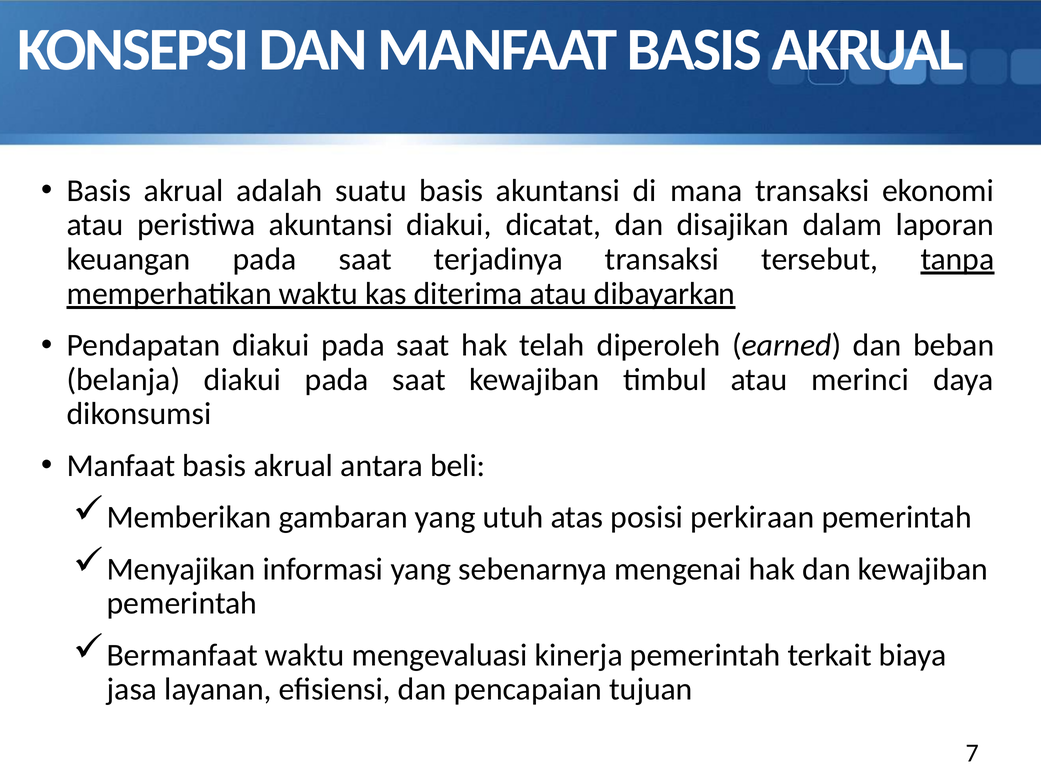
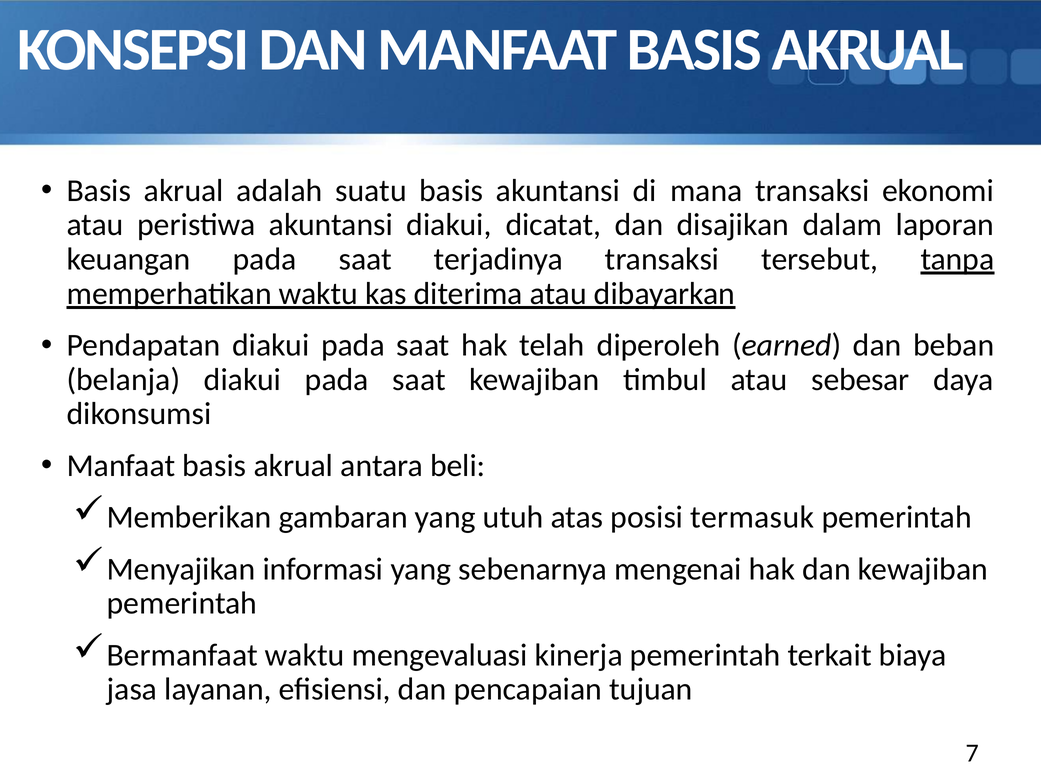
merinci: merinci -> sebesar (860, 380)
perkiraan: perkiraan -> termasuk (752, 517)
